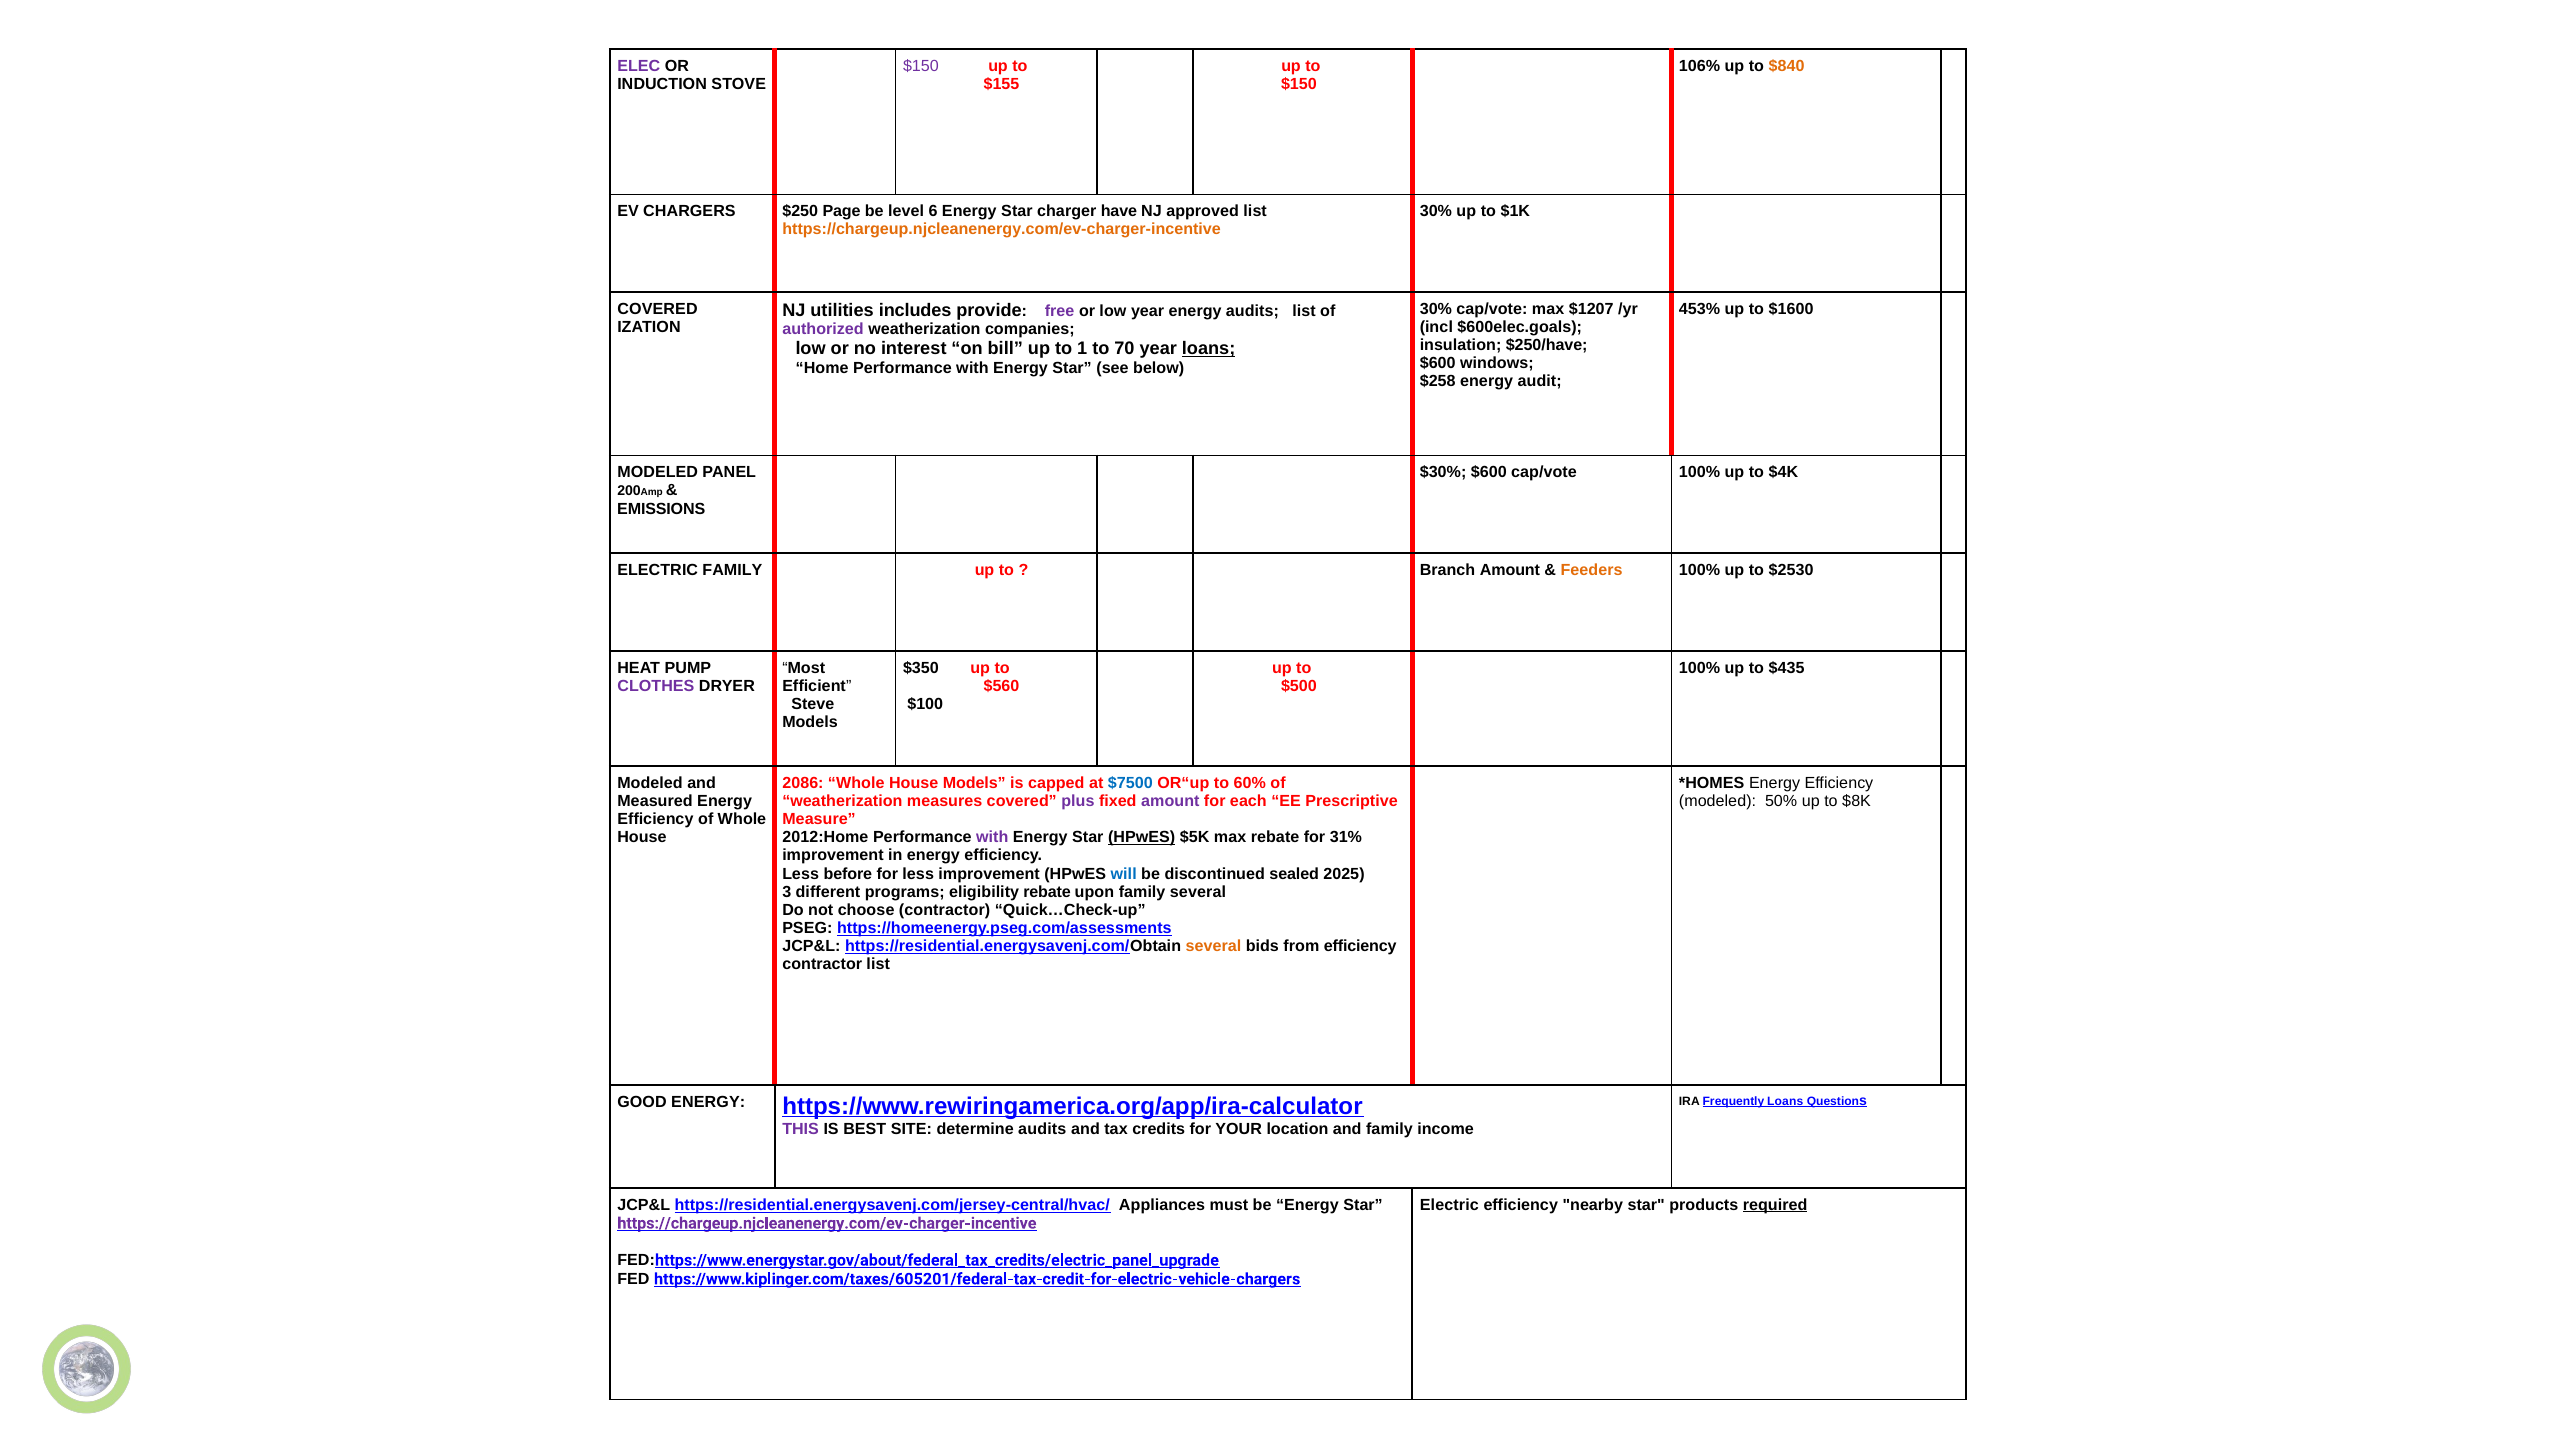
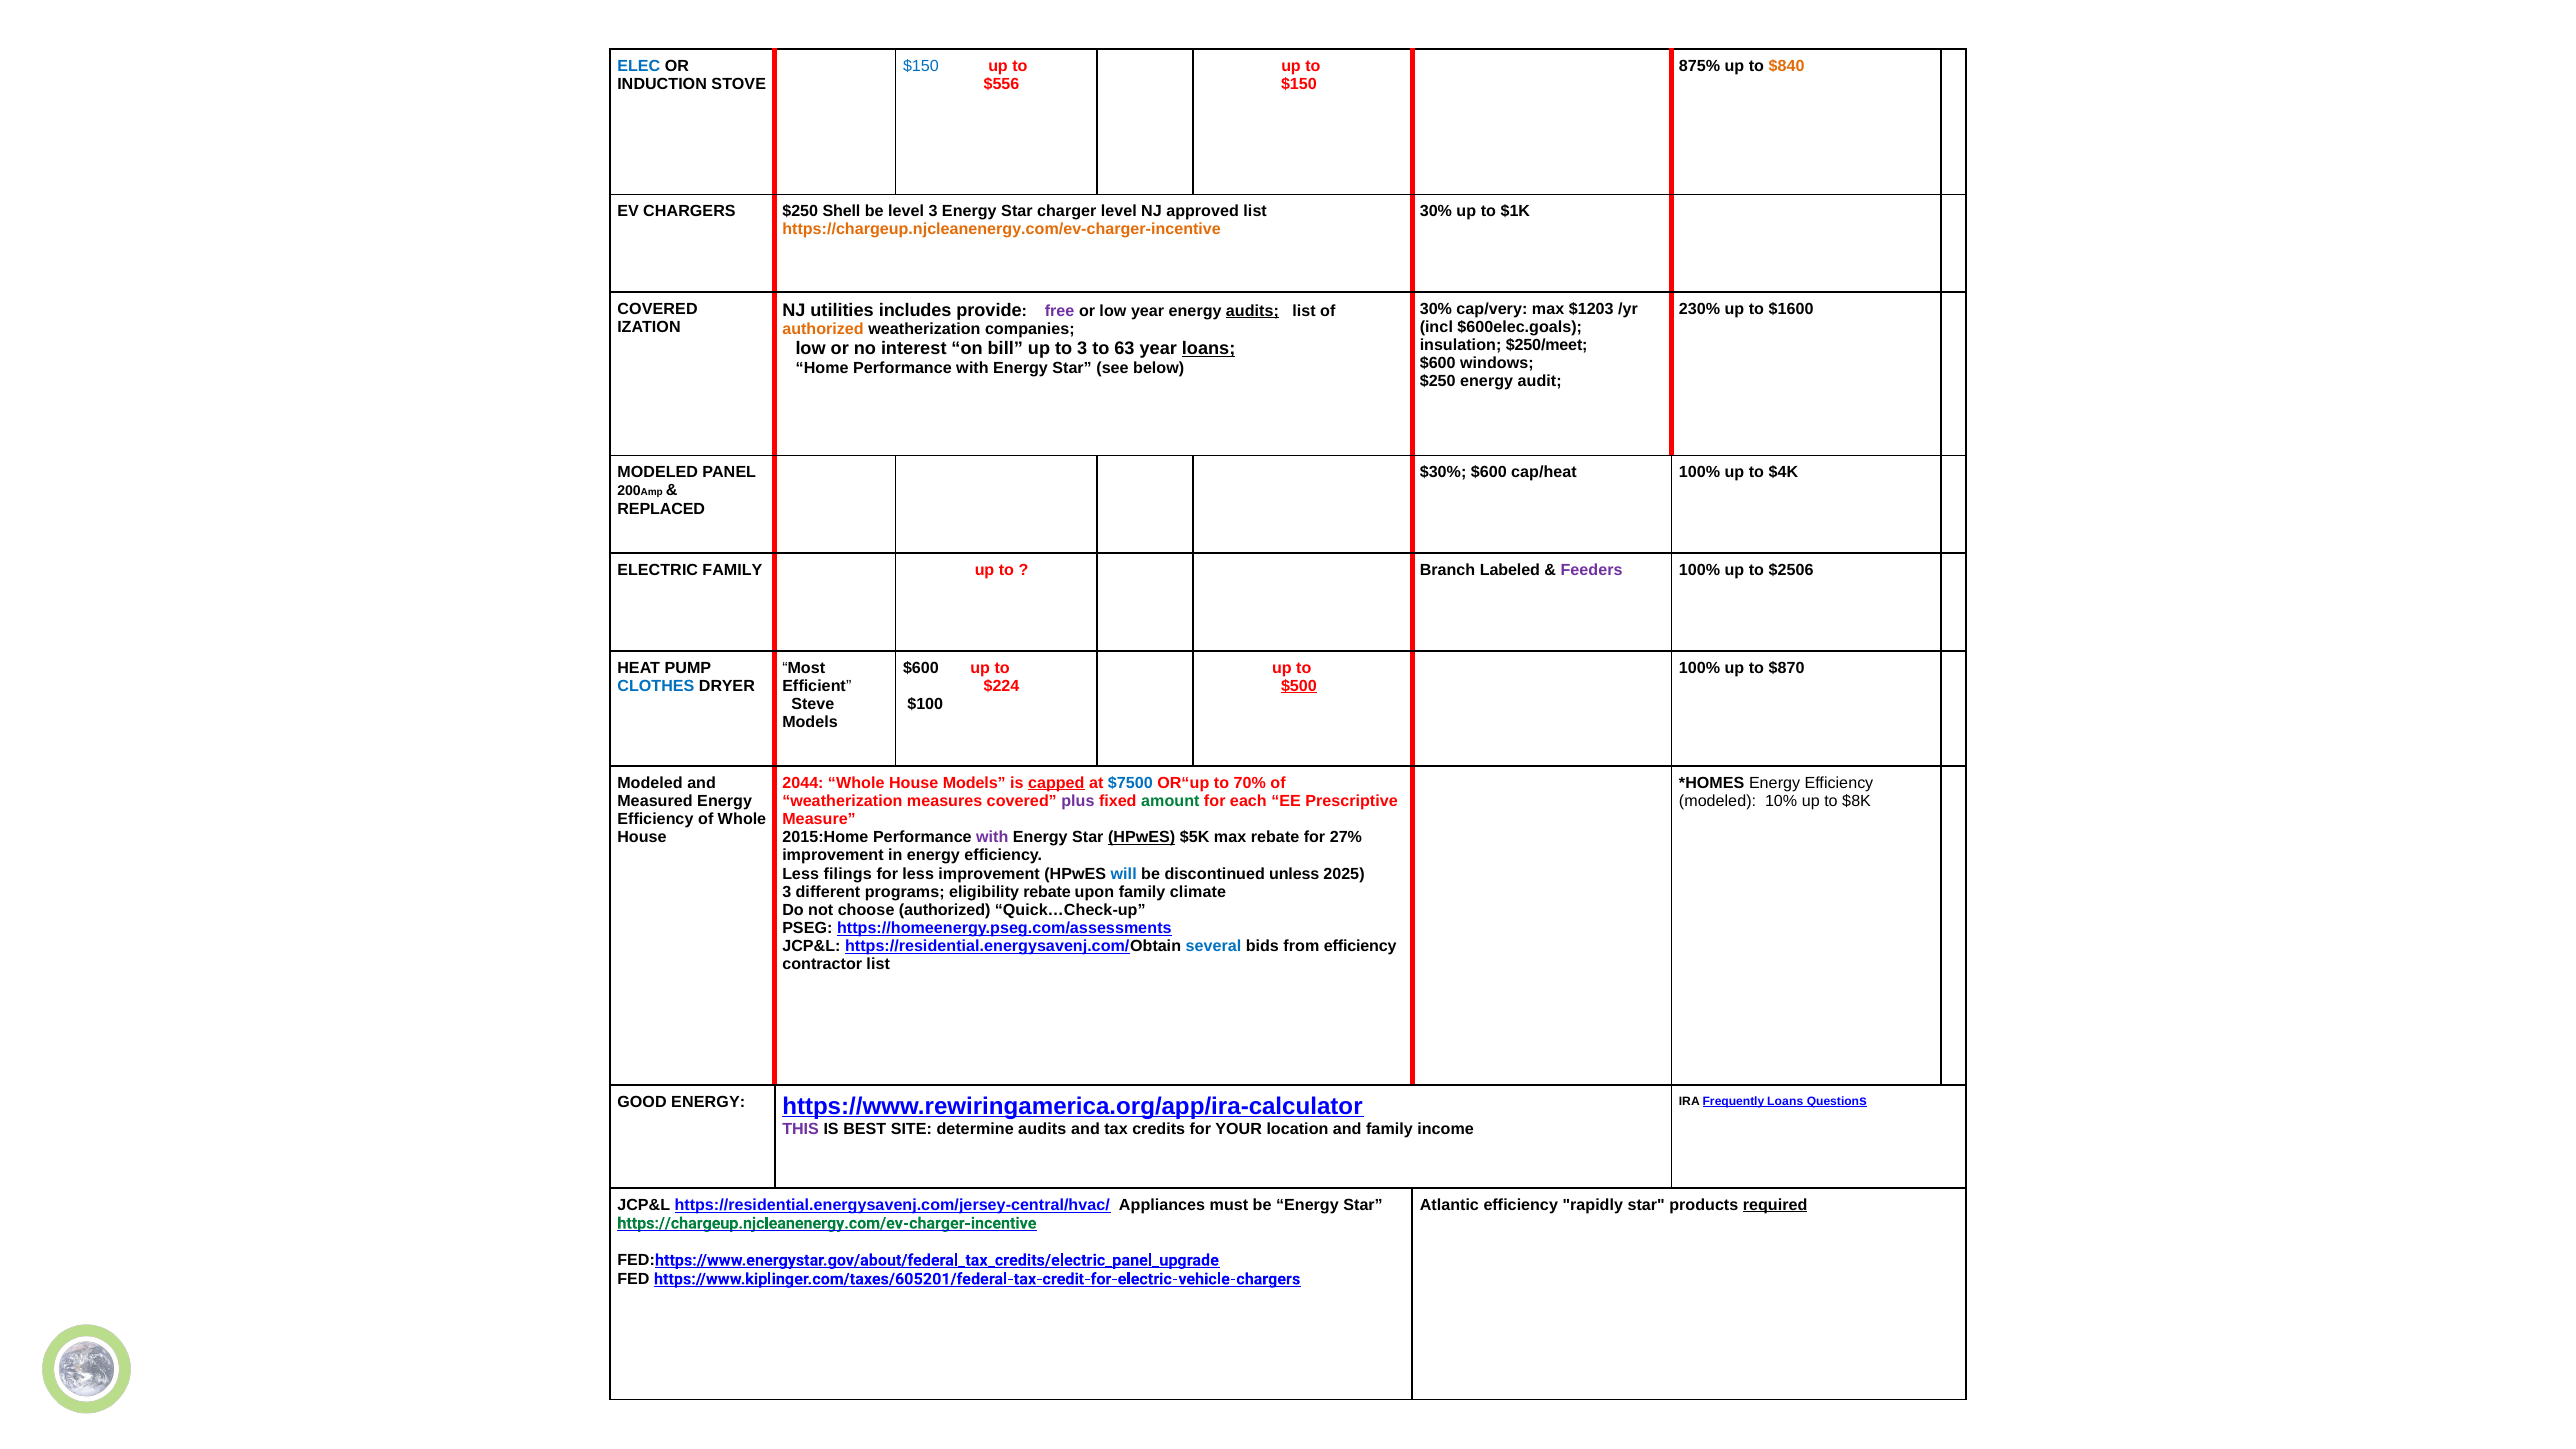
ELEC colour: purple -> blue (639, 66)
$150 colour: purple -> blue (921, 66)
106%: 106% -> 875% (1700, 66)
$155: $155 -> $556 (1002, 84)
Page: Page -> Shell (842, 211)
level 6: 6 -> 3 (933, 211)
charger have: have -> level (1119, 211)
30% cap/vote: cap/vote -> cap/very (1492, 309)
$1207: $1207 -> $1203 (1591, 309)
453%: 453% -> 230% (1700, 309)
audits underline: none -> present (1252, 311)
authorized colour: purple -> orange (823, 329)
$250/have: $250/have -> $250/meet (1547, 345)
to 1: 1 -> 3 (1082, 349)
70: 70 -> 63 (1124, 349)
$258: $258 -> $250 (1438, 382)
$600 cap/vote: cap/vote -> cap/heat (1544, 473)
EMISSIONS: EMISSIONS -> REPLACED (661, 509)
Branch Amount: Amount -> Labeled (1510, 570)
Feeders colour: orange -> purple (1592, 570)
$2530: $2530 -> $2506 (1791, 570)
$350: $350 -> $600 (921, 668)
$435: $435 -> $870 (1787, 668)
CLOTHES colour: purple -> blue (656, 686)
$560: $560 -> $224 (1002, 686)
$500 underline: none -> present (1299, 686)
2086: 2086 -> 2044 (803, 783)
capped underline: none -> present (1056, 783)
60%: 60% -> 70% (1250, 783)
amount colour: purple -> green (1170, 801)
50%: 50% -> 10% (1781, 801)
2012:Home: 2012:Home -> 2015:Home (825, 837)
31%: 31% -> 27% (1346, 837)
before: before -> filings (848, 874)
sealed: sealed -> unless (1294, 874)
family several: several -> climate (1198, 892)
choose contractor: contractor -> authorized (945, 910)
several colour: orange -> blue (1213, 946)
Electric: Electric -> Atlantic (1449, 1205)
nearby: nearby -> rapidly (1593, 1205)
https://chargeup.njcleanenergy.com/ev-charger-incentive colour: purple -> green (827, 1223)
